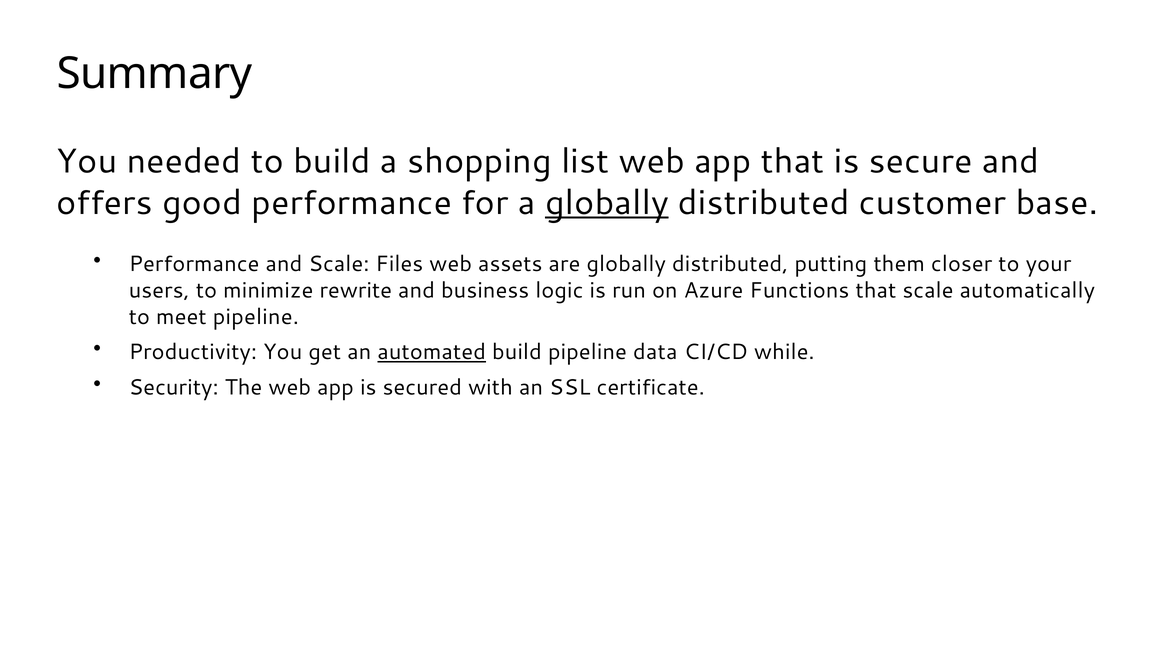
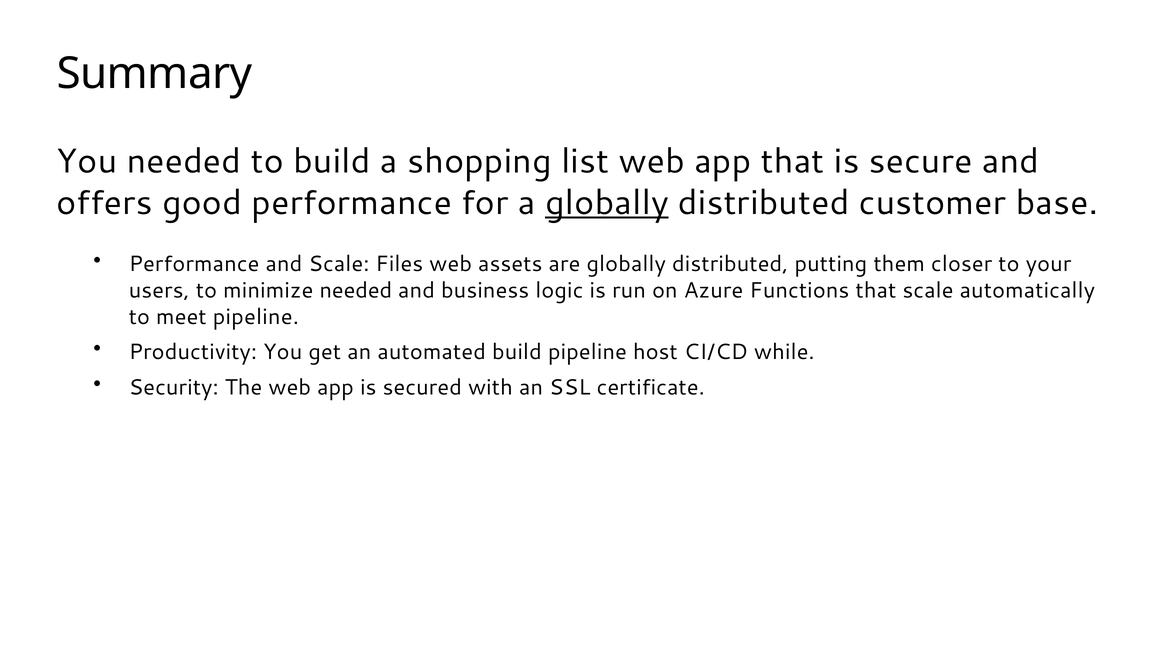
minimize rewrite: rewrite -> needed (356, 290)
automated underline: present -> none (432, 352)
data: data -> host (655, 352)
